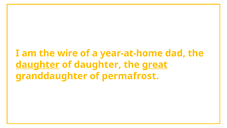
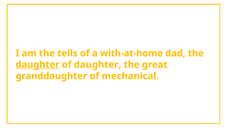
wire: wire -> tells (67, 53)
year-at-home: year-at-home -> with-at-home (131, 53)
great underline: present -> none (155, 64)
permafrost: permafrost -> mechanical (130, 76)
